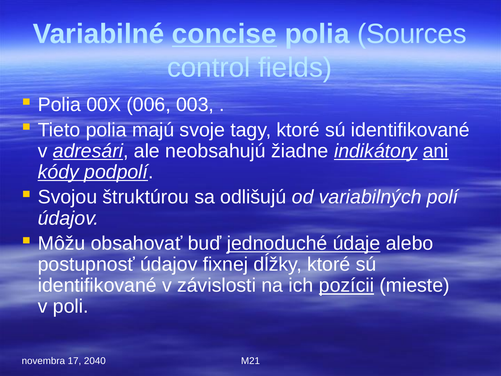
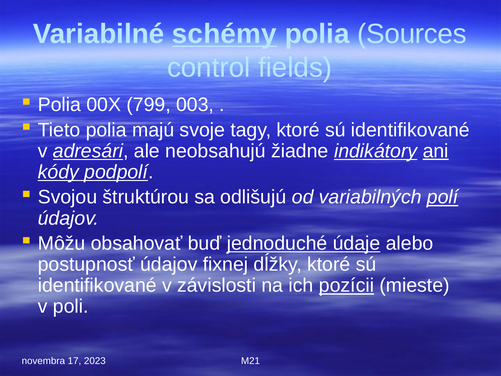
concise: concise -> schémy (224, 34)
006: 006 -> 799 (149, 105)
polí underline: none -> present (443, 197)
2040: 2040 -> 2023 (95, 361)
